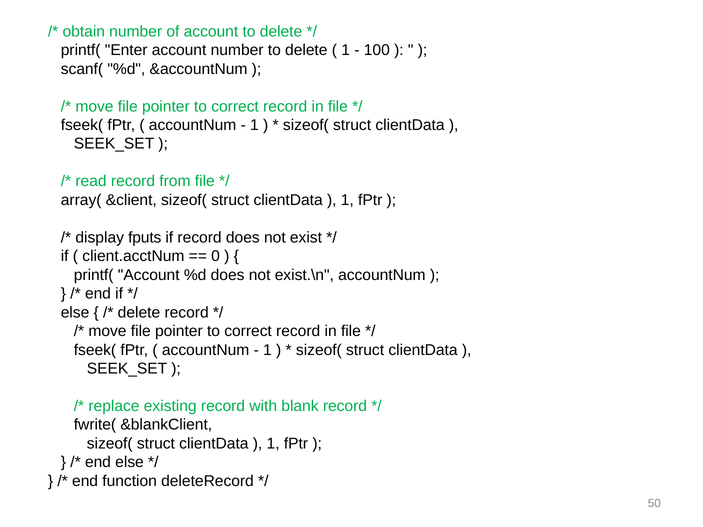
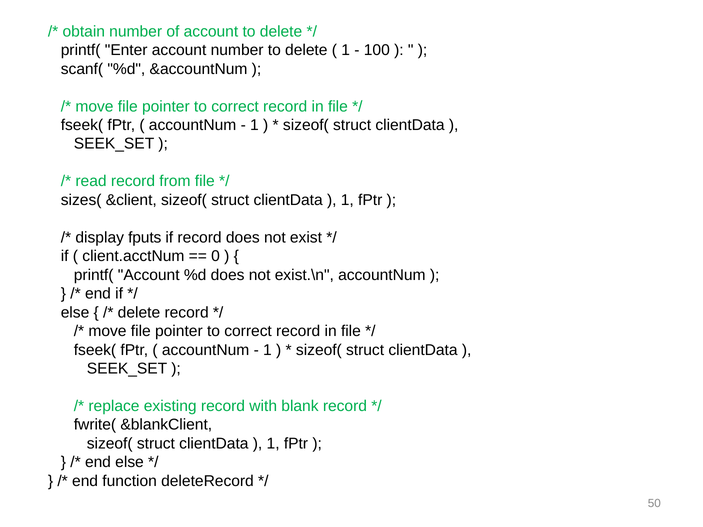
array(: array( -> sizes( (81, 200)
